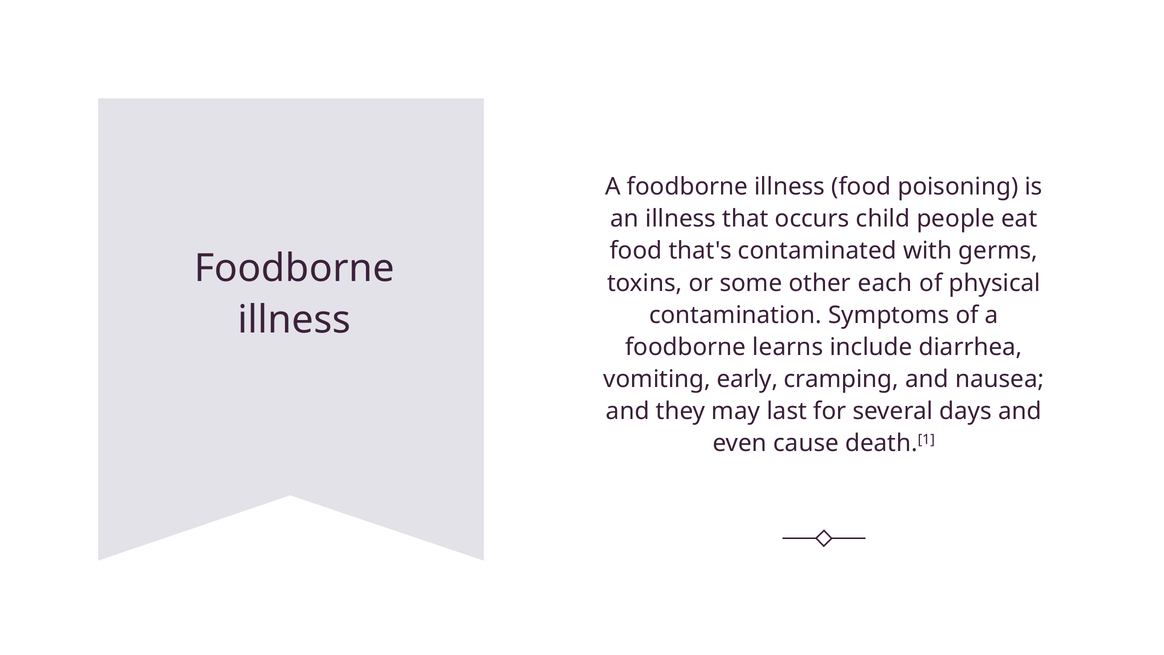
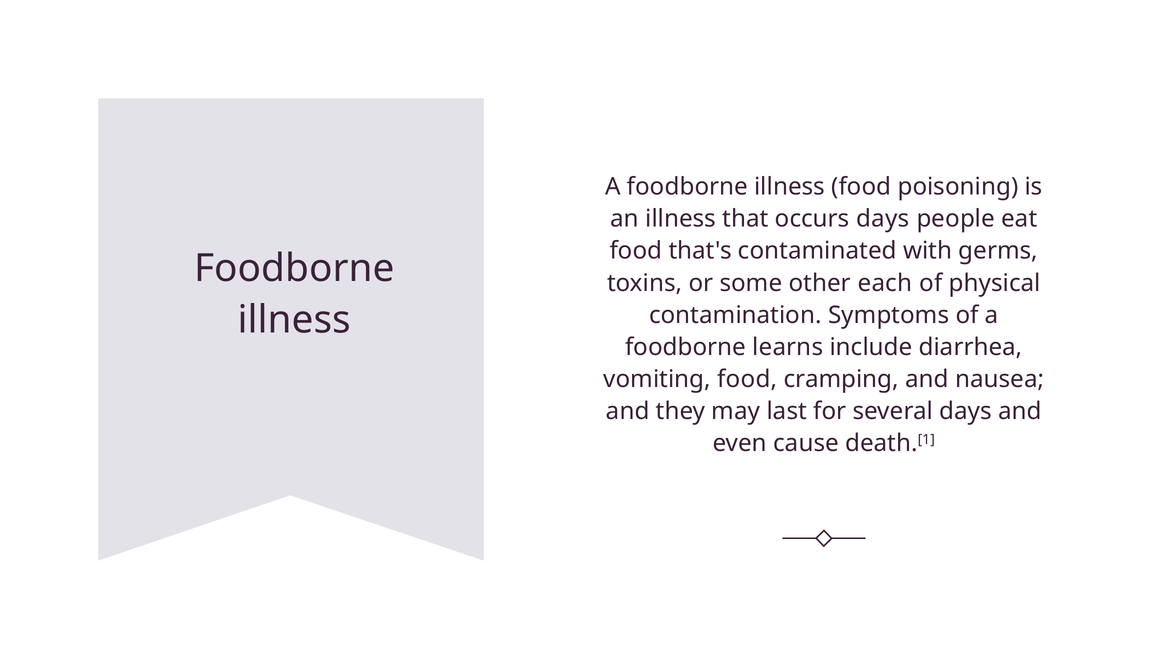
occurs child: child -> days (883, 219)
vomiting early: early -> food (747, 379)
